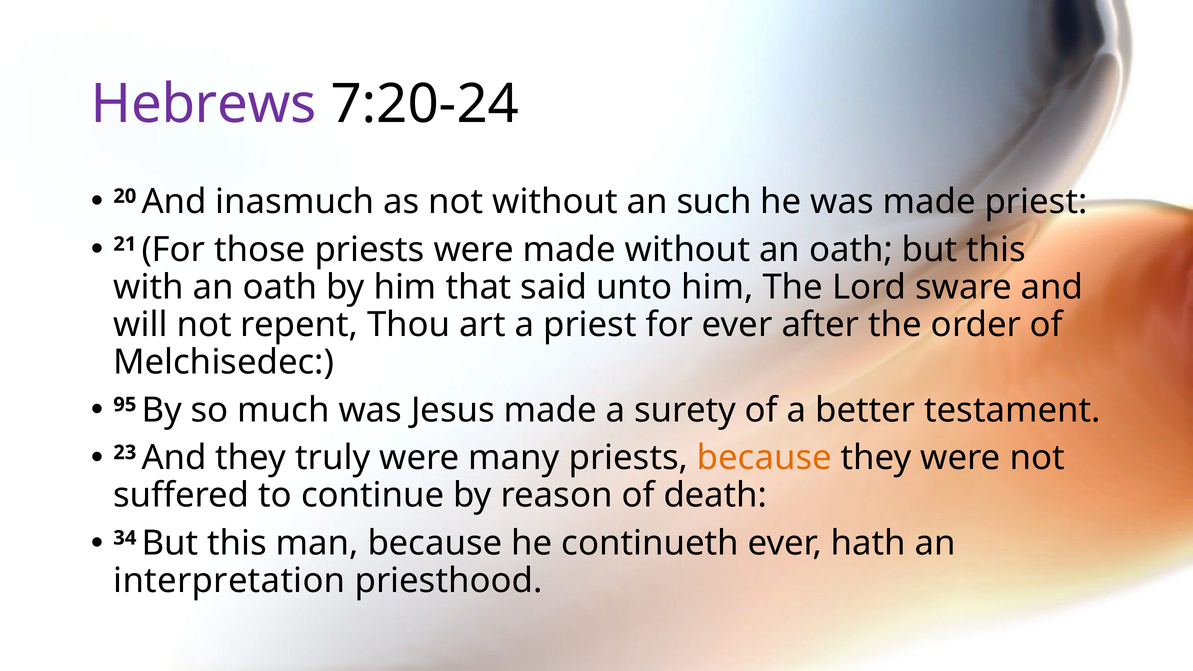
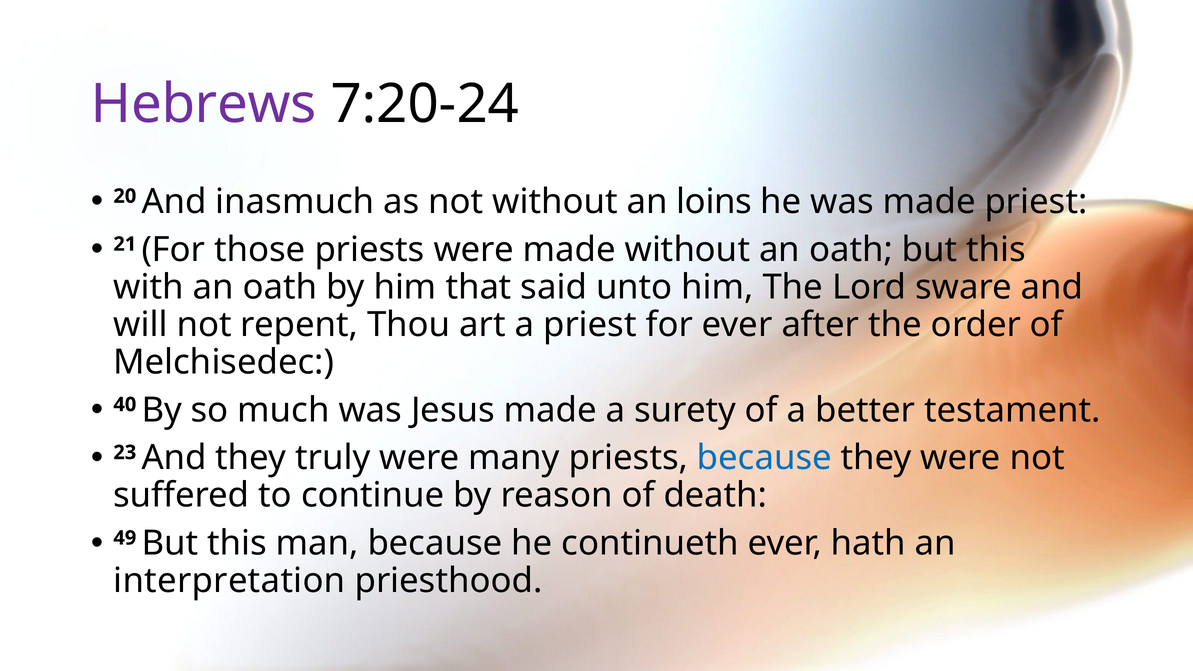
such: such -> loins (714, 202)
95: 95 -> 40 (125, 405)
because colour: orange -> blue (764, 458)
34: 34 -> 49 (125, 538)
